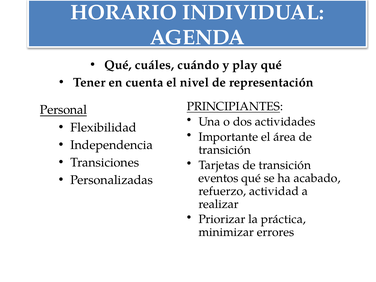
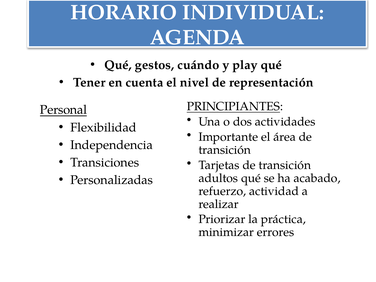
cuáles: cuáles -> gestos (155, 65)
eventos: eventos -> adultos (218, 178)
